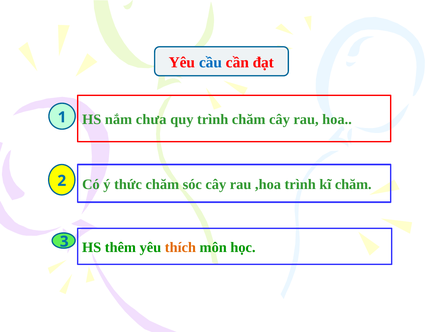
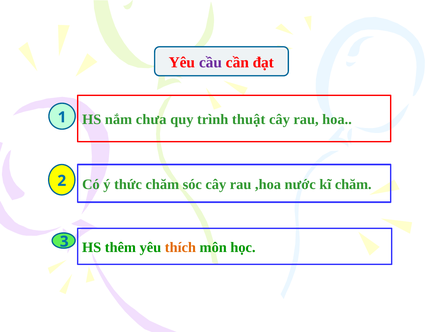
cầu colour: blue -> purple (211, 62)
trình chăm: chăm -> thuật (249, 120)
,hoa trình: trình -> nước (300, 184)
